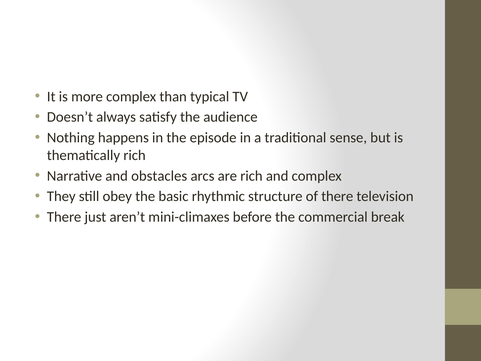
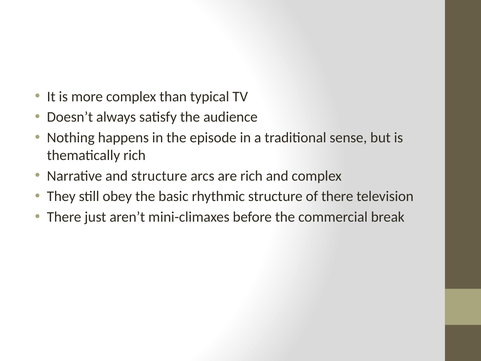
and obstacles: obstacles -> structure (159, 176)
